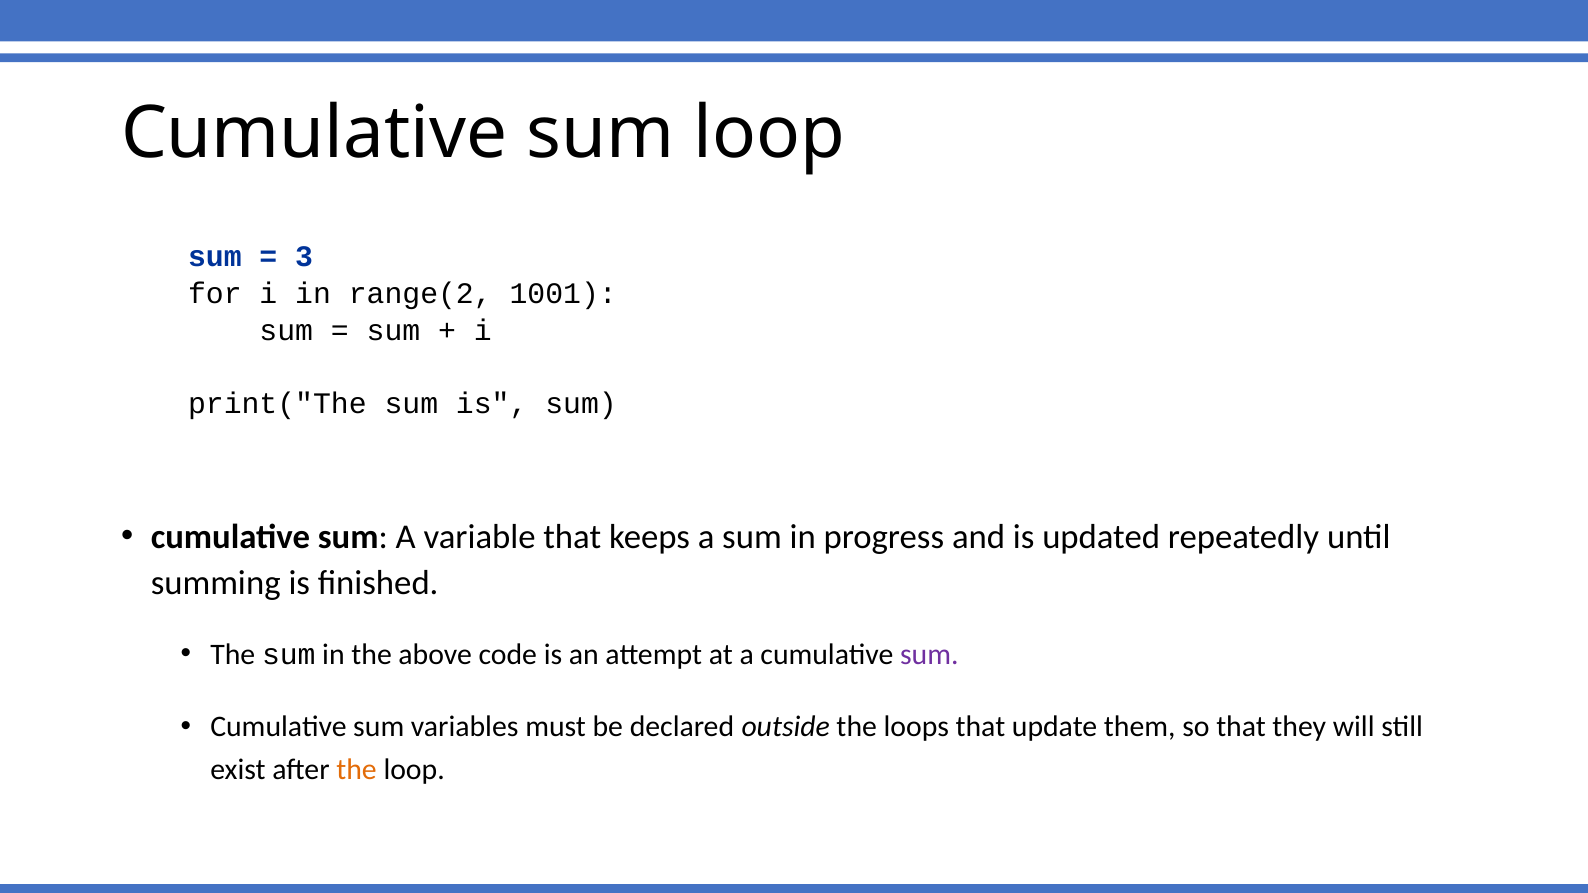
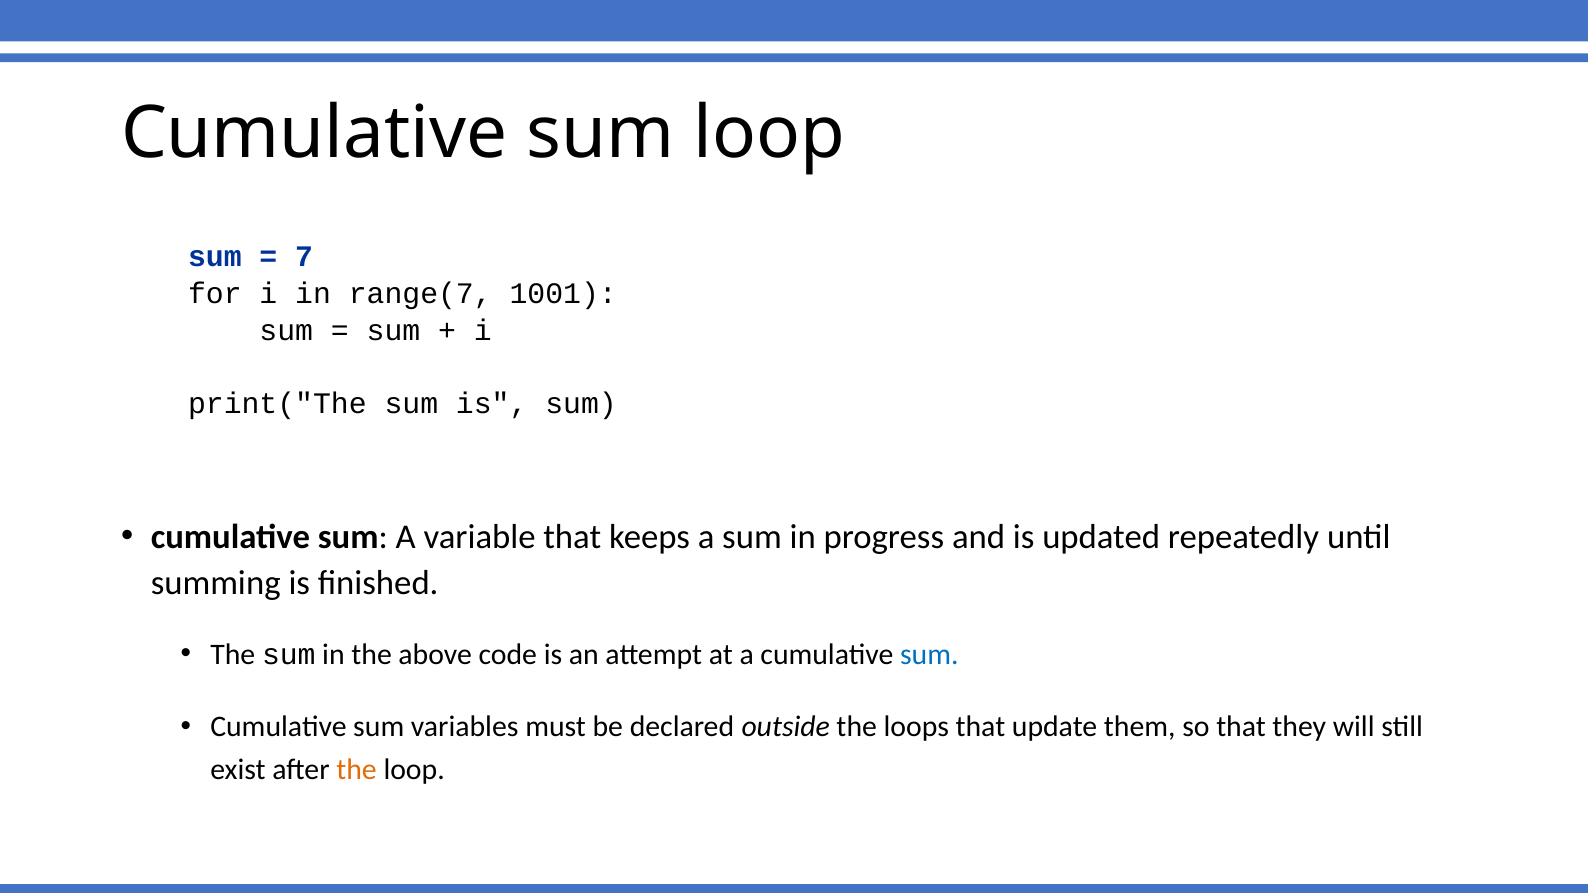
3: 3 -> 7 (304, 257)
range(2: range(2 -> range(7 (420, 294)
sum colour: purple -> blue (929, 655)
